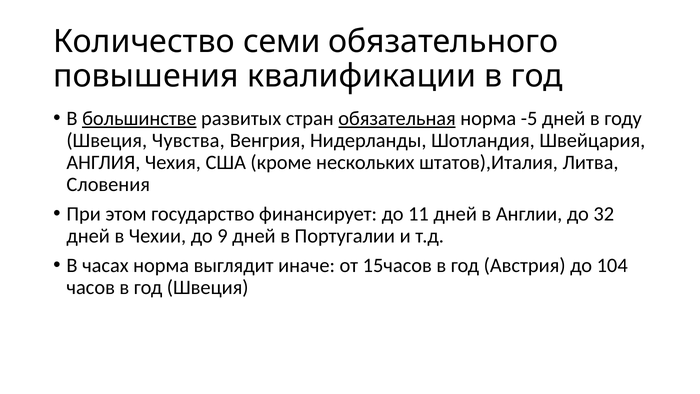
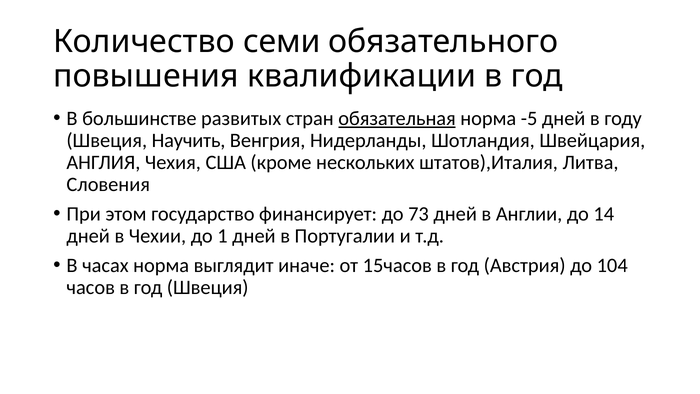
большинстве underline: present -> none (139, 118)
Чувства: Чувства -> Научить (189, 140)
11: 11 -> 73 (418, 214)
32: 32 -> 14 (604, 214)
9: 9 -> 1 (222, 236)
